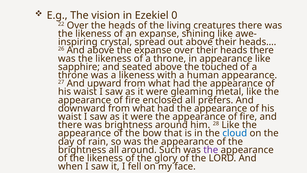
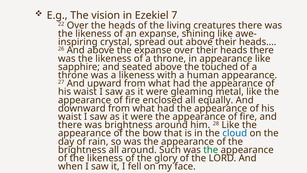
0: 0 -> 7 (174, 15)
prefers: prefers -> equally (216, 100)
the colour: purple -> green (211, 150)
